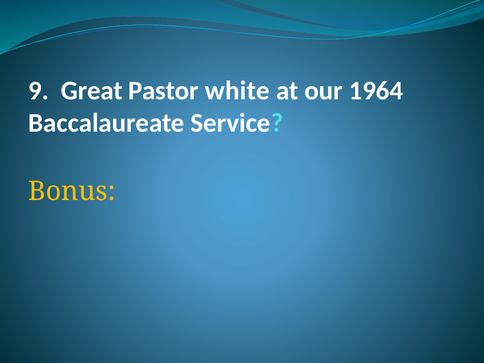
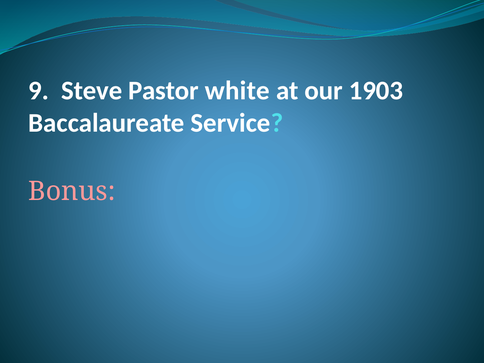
Great: Great -> Steve (92, 91)
1964: 1964 -> 1903 (376, 91)
Bonus colour: yellow -> pink (72, 191)
